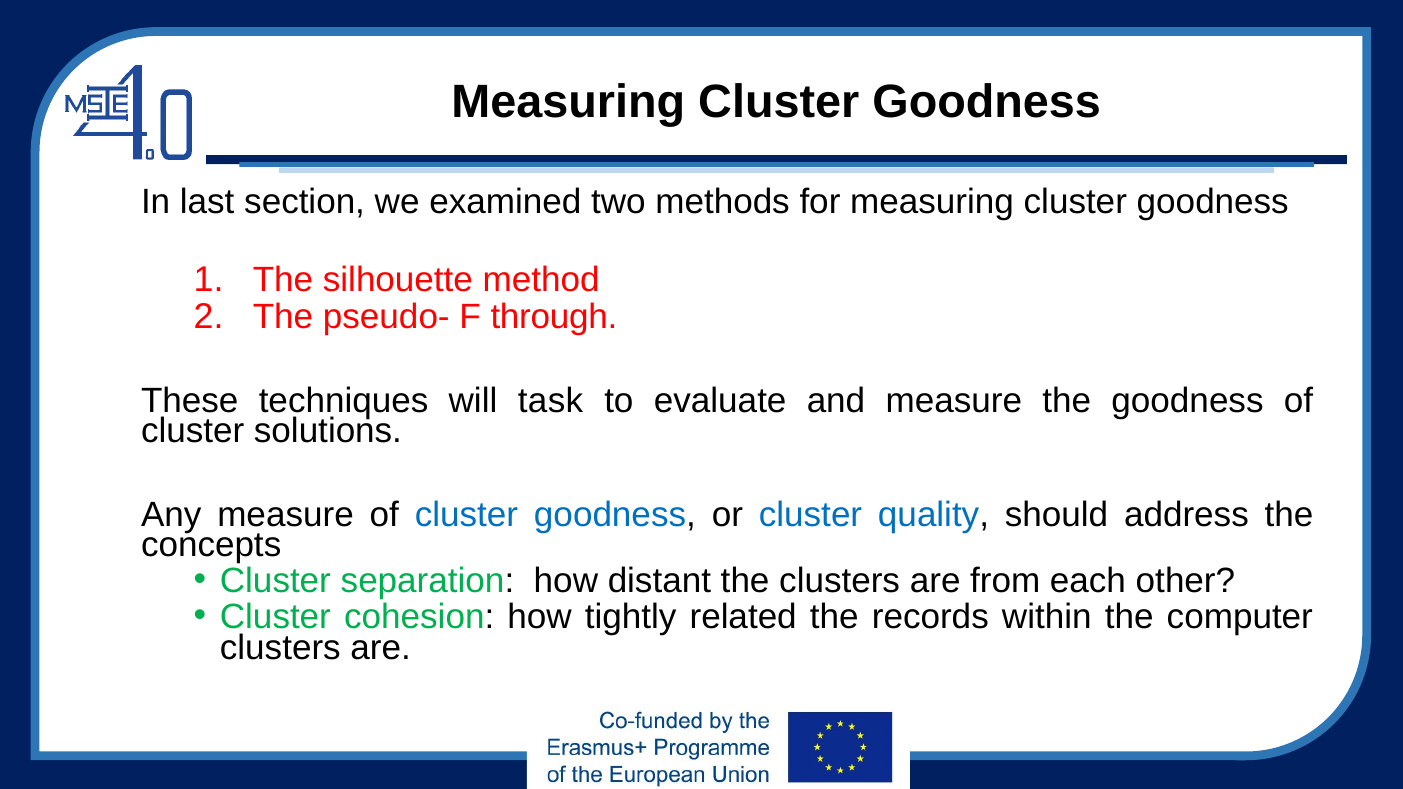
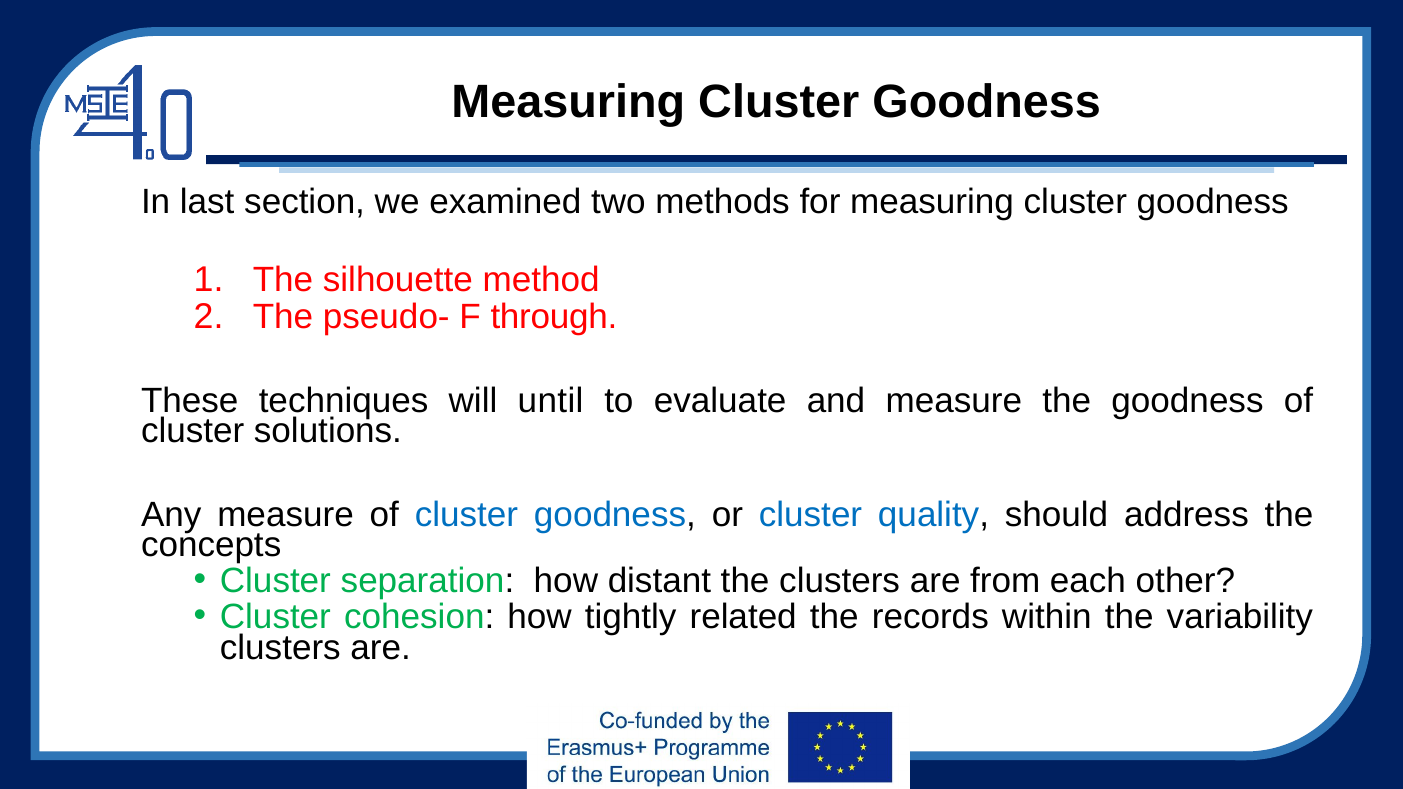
task: task -> until (551, 401)
computer: computer -> variability (1240, 618)
